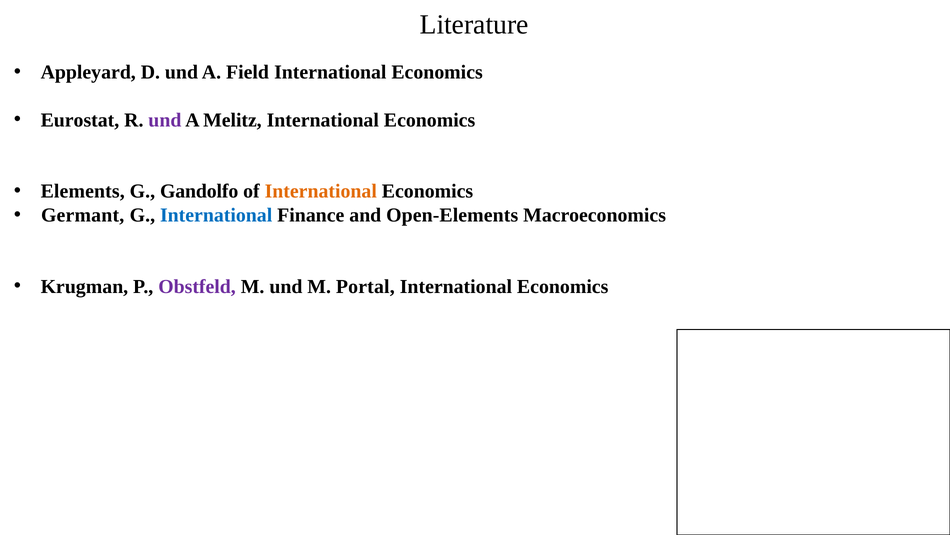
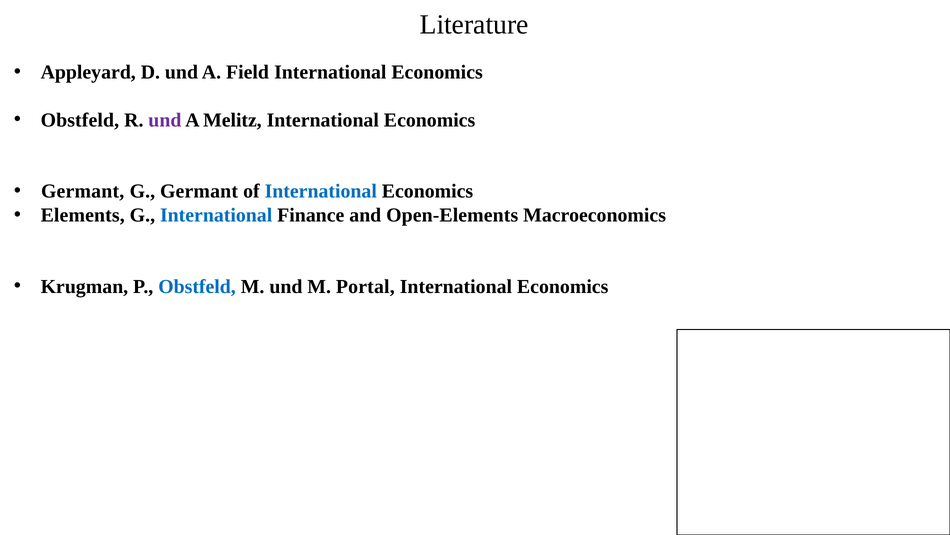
Eurostat: Eurostat -> Obstfeld (80, 120)
Elements: Elements -> Germant (83, 191)
G Gandolfo: Gandolfo -> Germant (199, 191)
International colour: orange -> blue (321, 191)
Germant: Germant -> Elements (83, 215)
Obstfeld colour: purple -> blue (197, 286)
